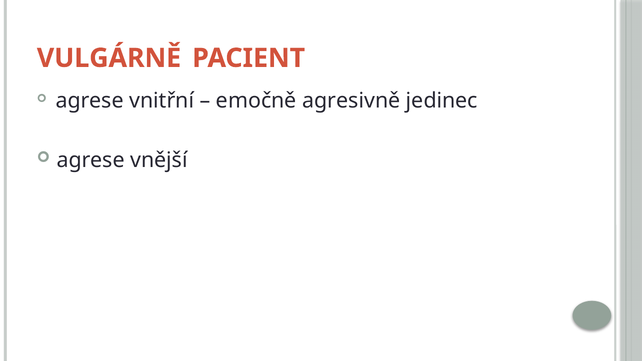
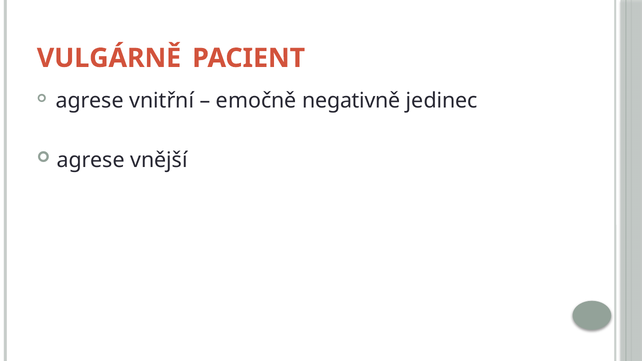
agresivně: agresivně -> negativně (351, 101)
